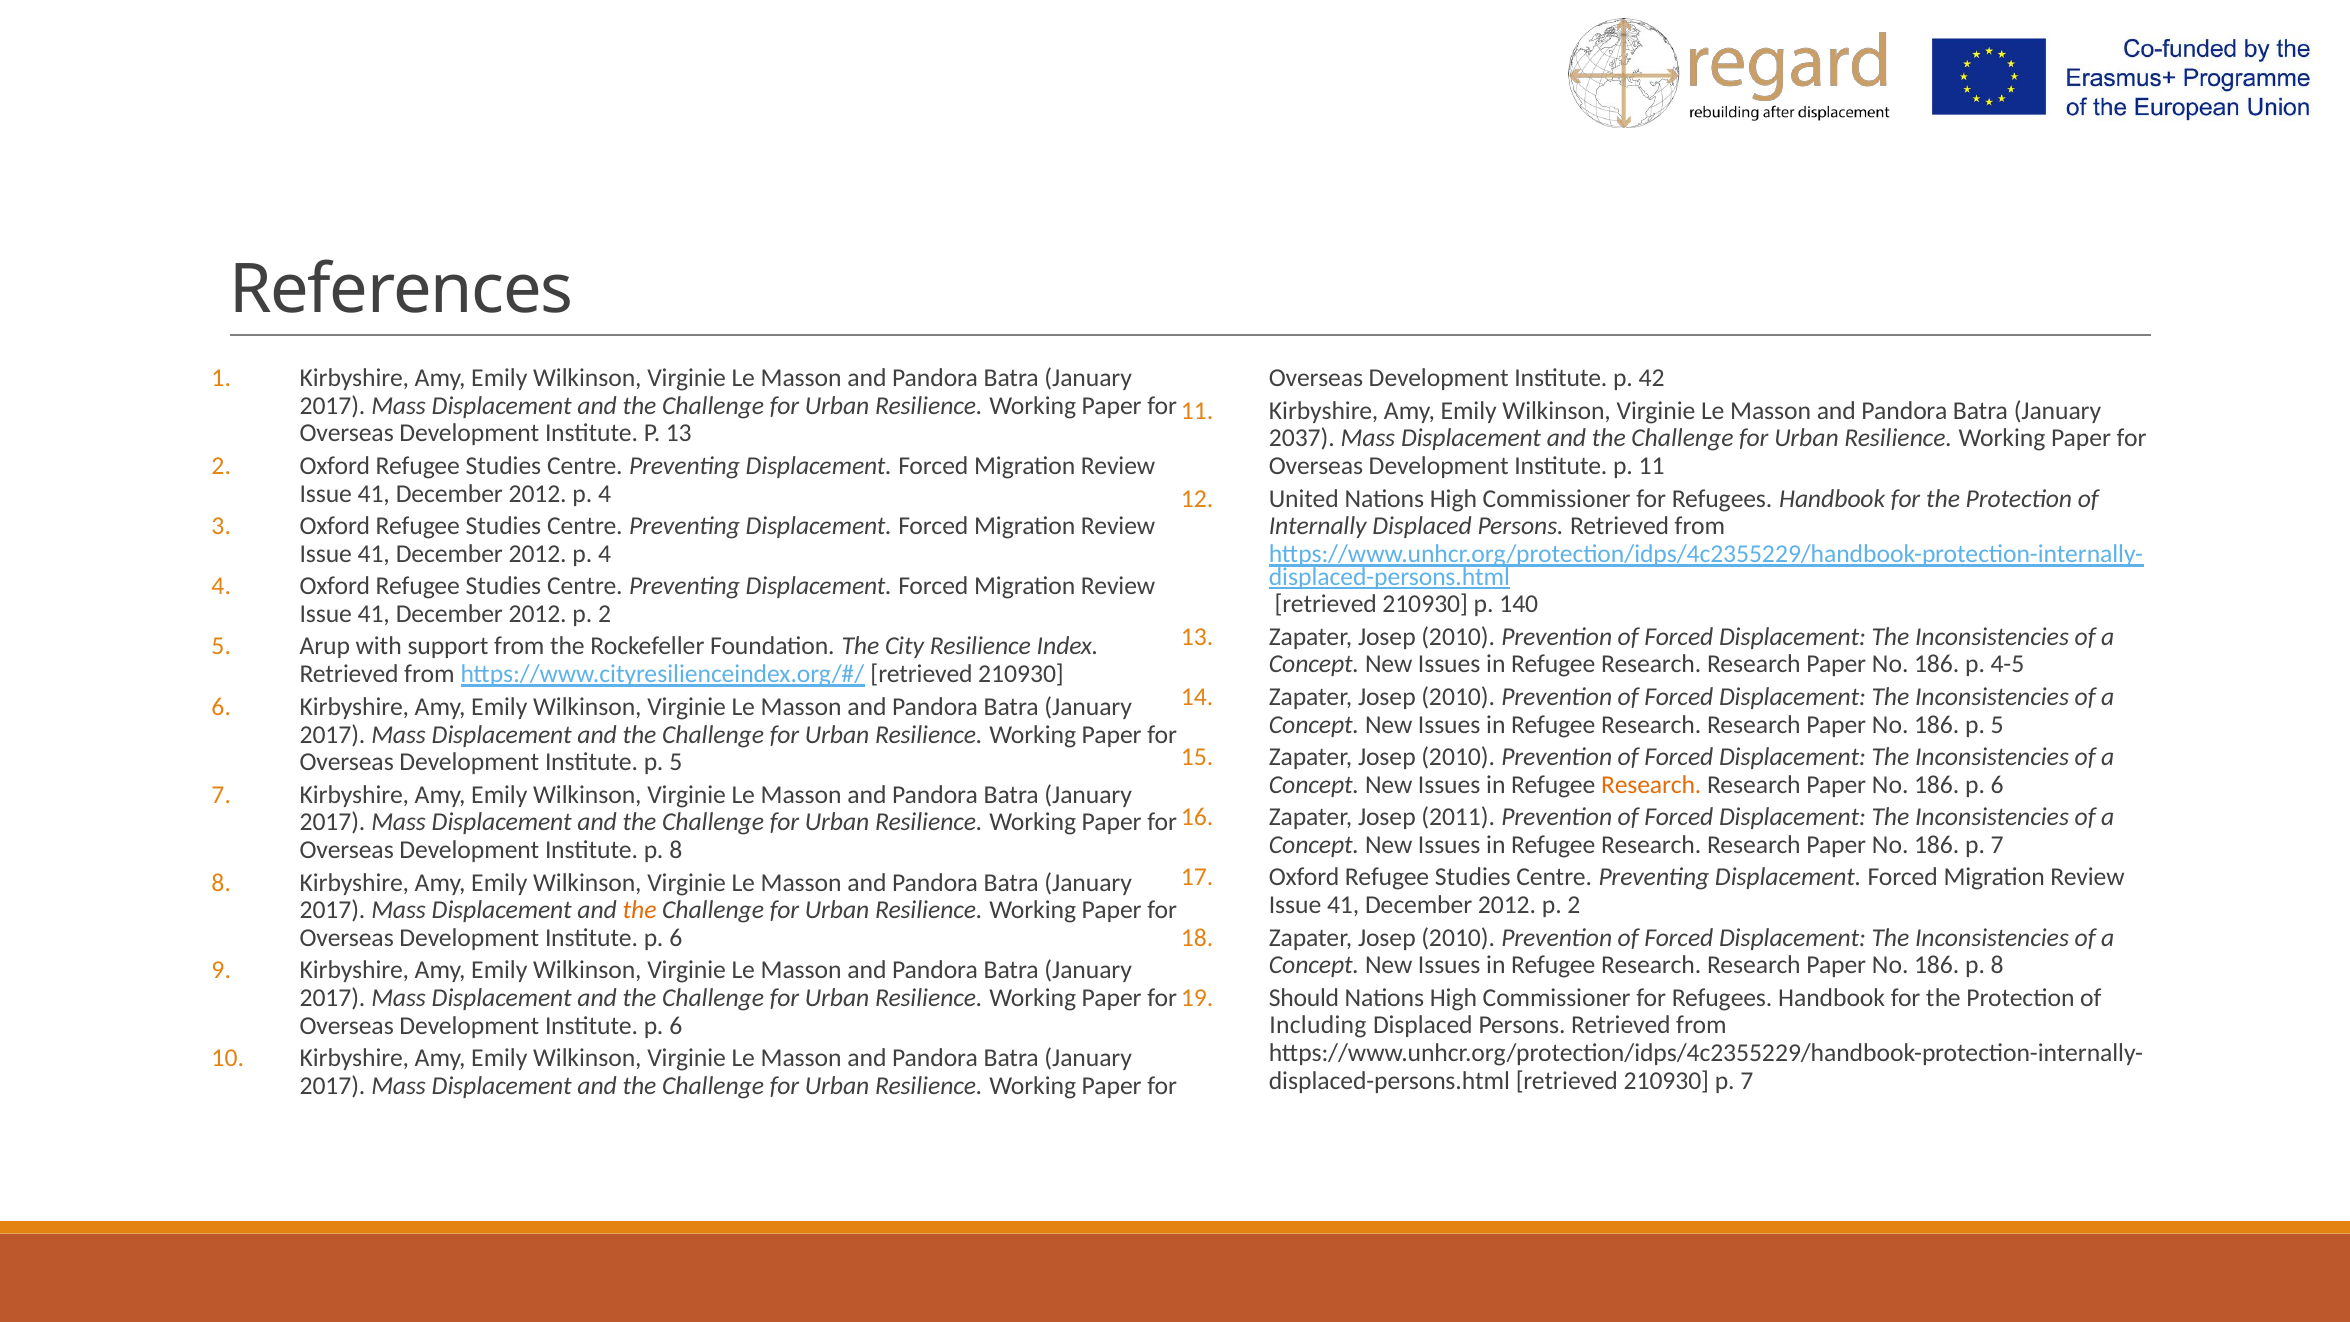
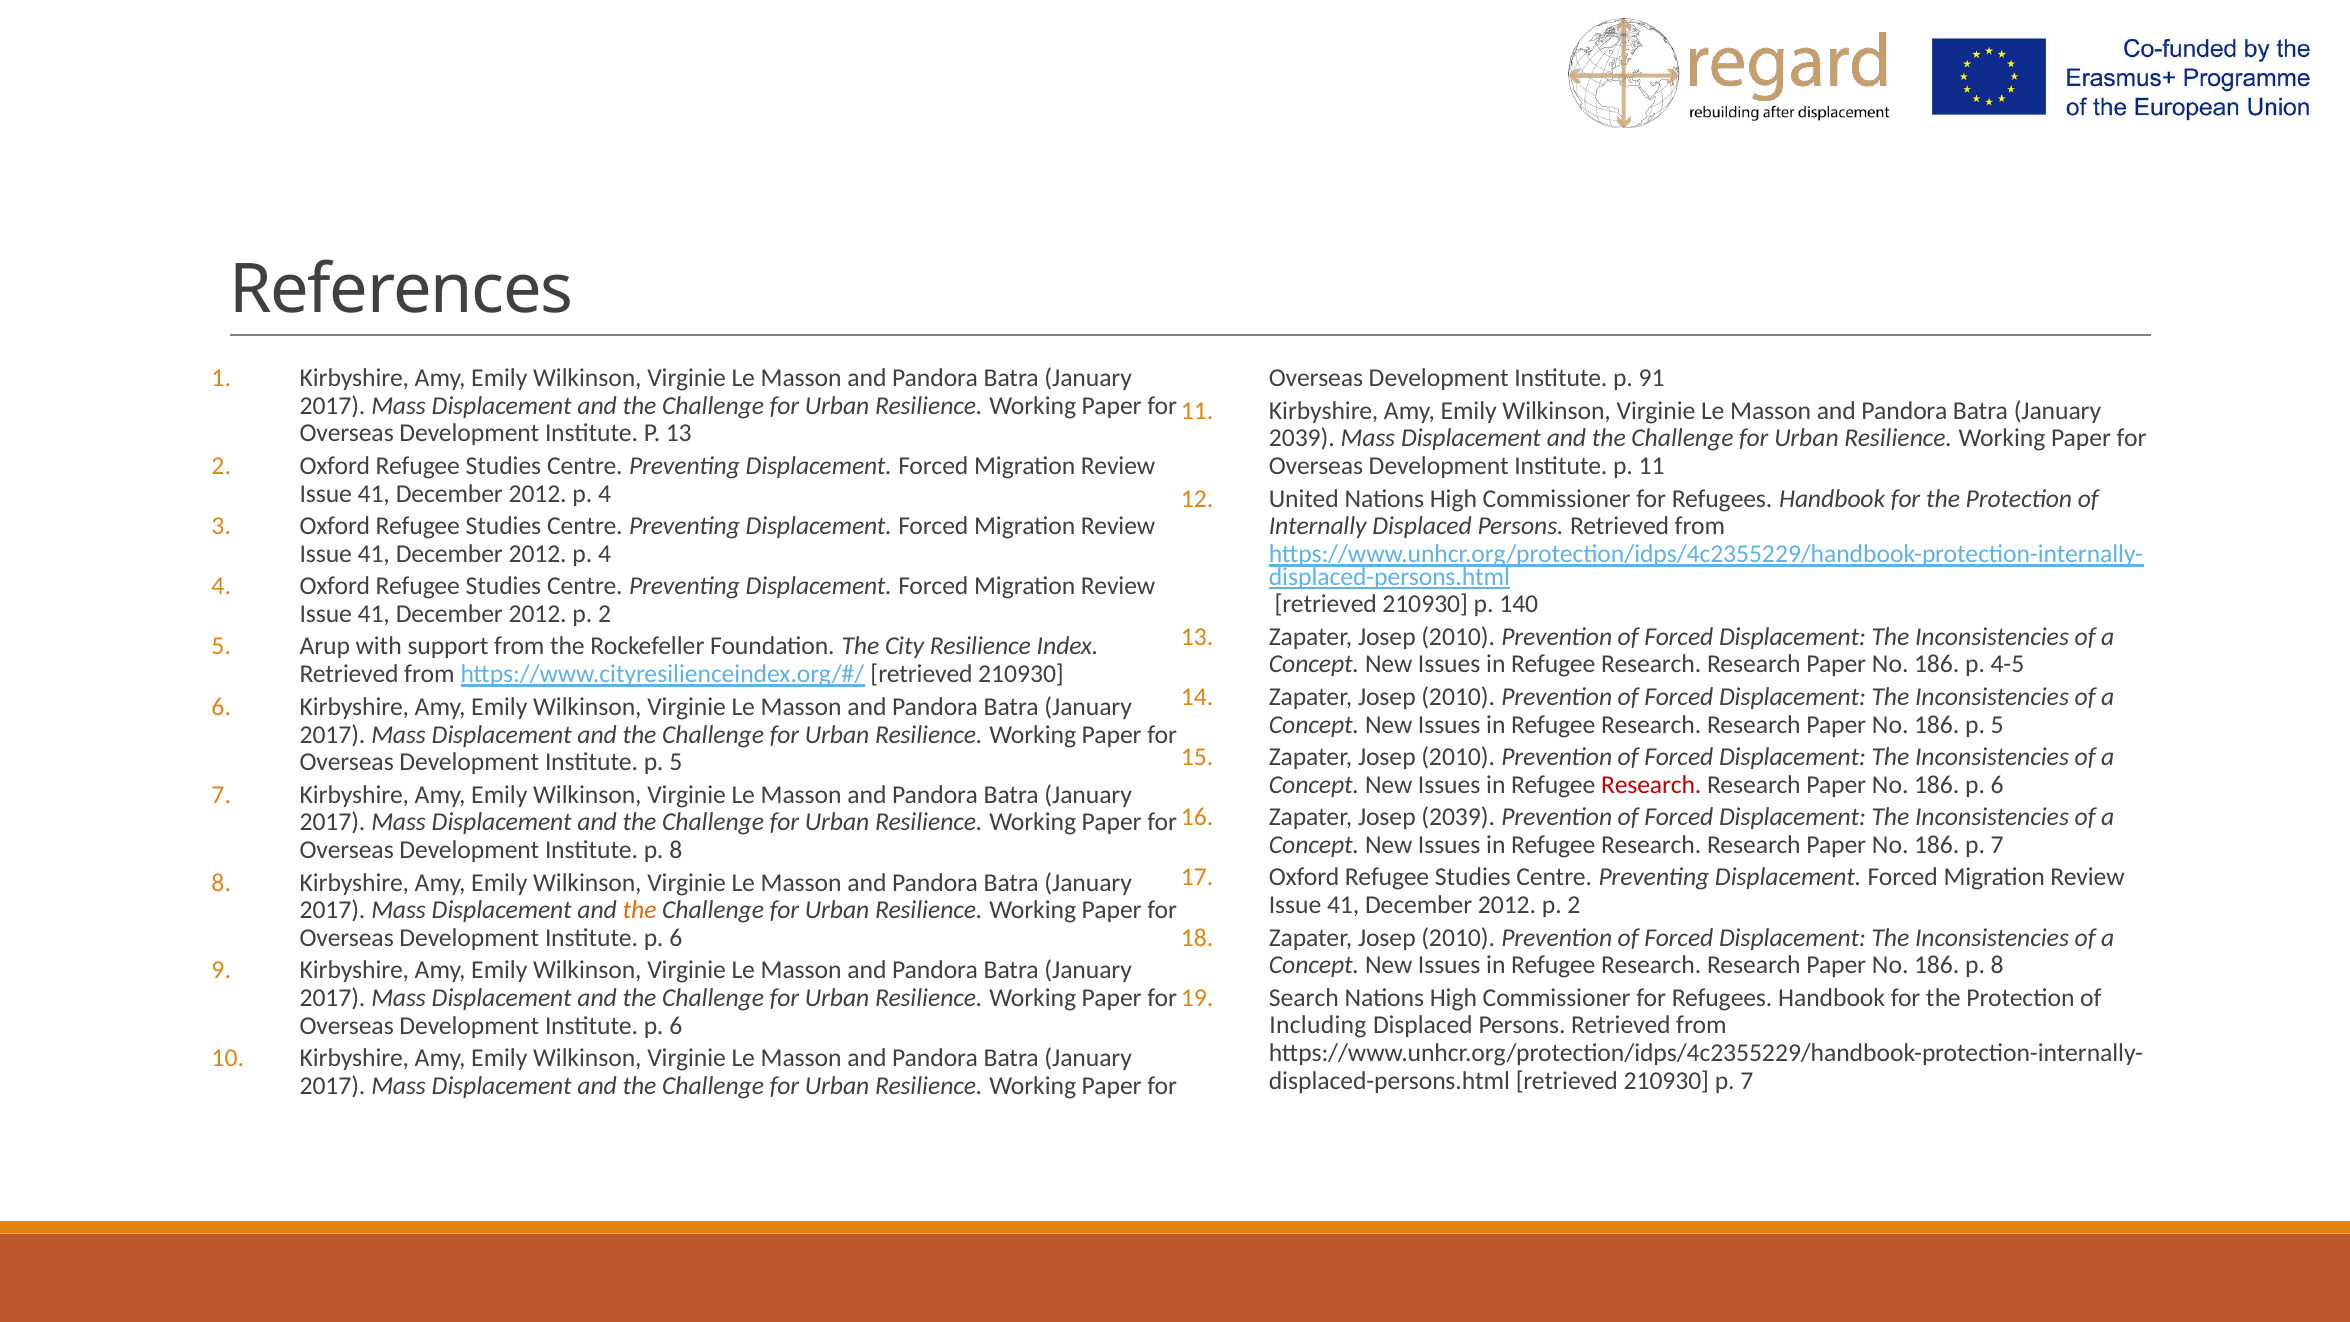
42: 42 -> 91 (1652, 378)
2037: 2037 -> 2039 (1302, 438)
Research colour: orange -> red (1651, 785)
Josep 2011: 2011 -> 2039 (1458, 817)
Should: Should -> Search (1304, 998)
